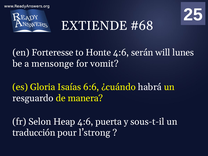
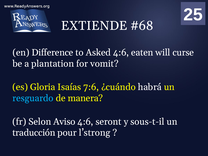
Forteresse: Forteresse -> Difference (52, 53)
Honte: Honte -> Asked (98, 53)
serán: serán -> eaten (142, 53)
lunes: lunes -> curse (183, 53)
mensonge: mensonge -> plantation (53, 64)
6:6: 6:6 -> 7:6 (91, 87)
resguardo colour: white -> light blue (33, 98)
Heap: Heap -> Aviso (64, 122)
puerta: puerta -> seront (109, 122)
